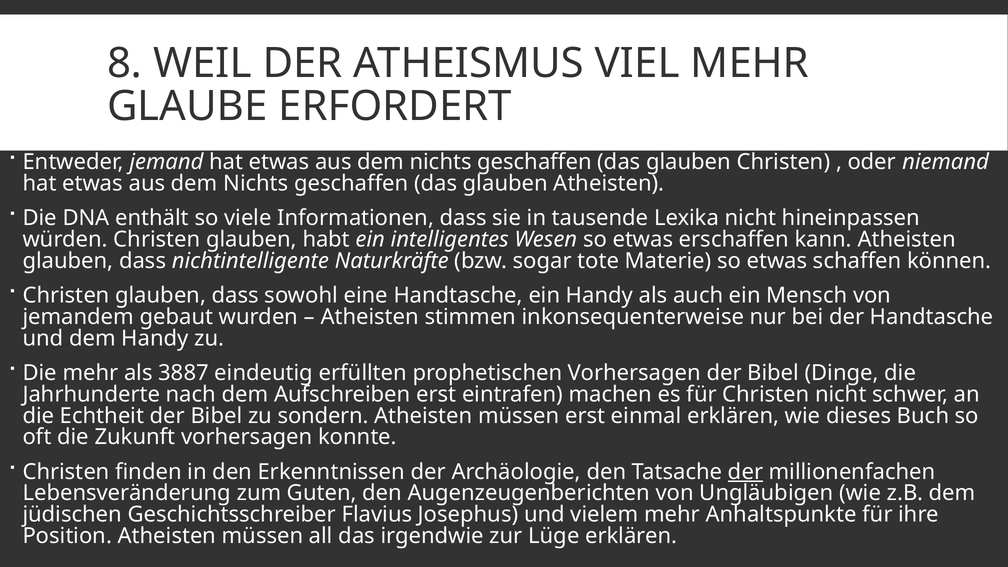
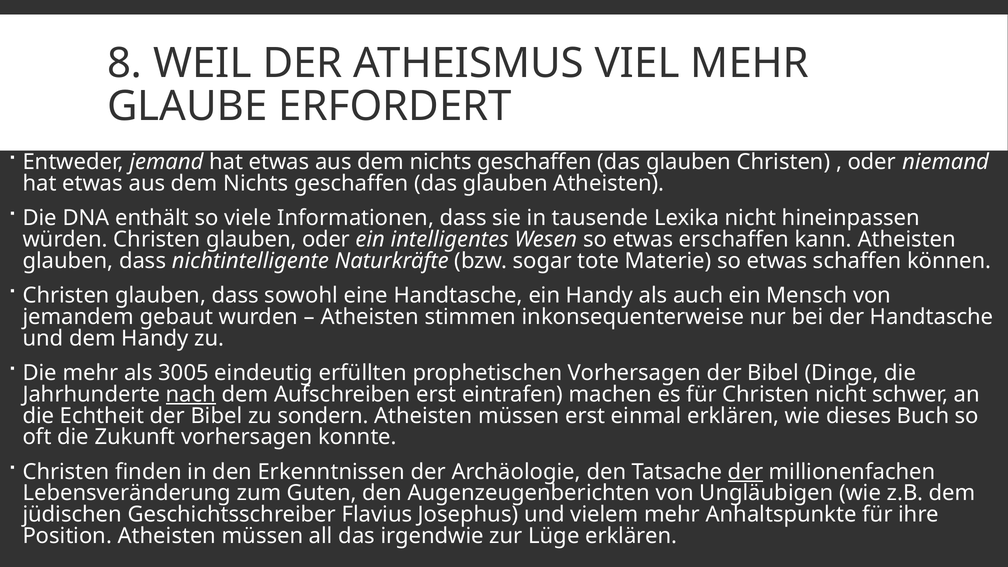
glauben habt: habt -> oder (326, 239)
3887: 3887 -> 3005 (184, 373)
nach underline: none -> present (191, 394)
